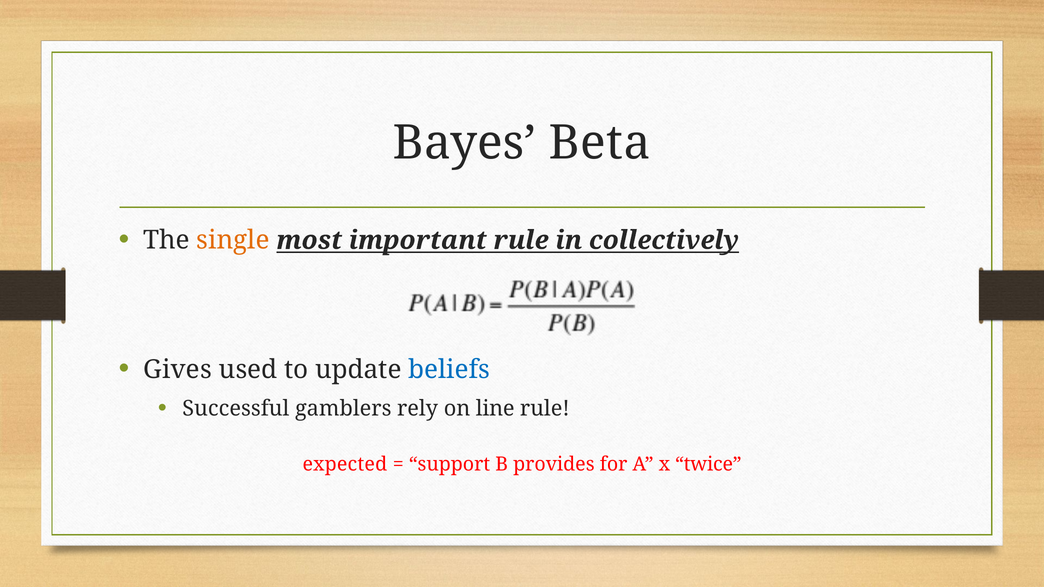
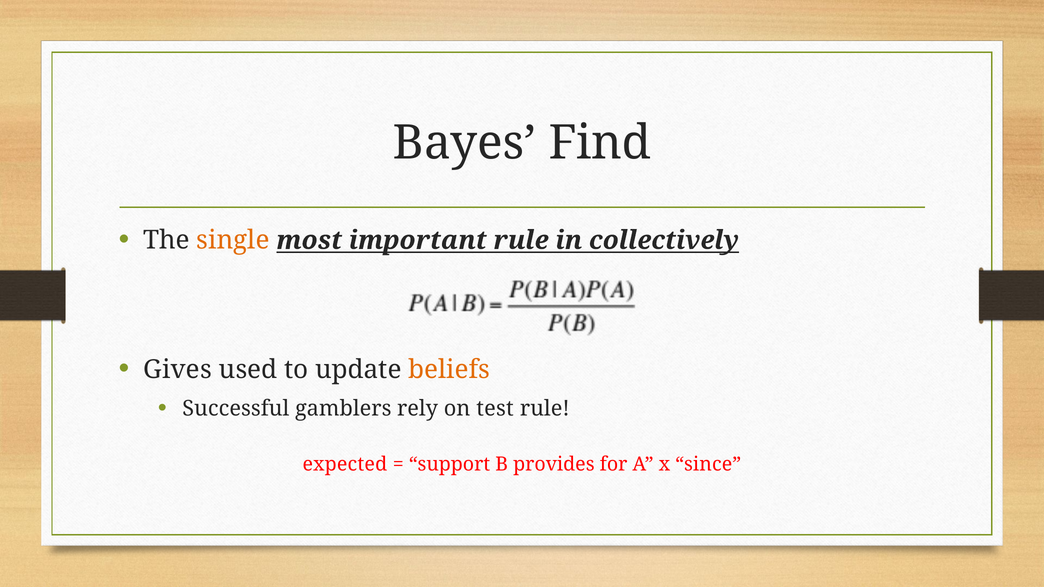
Beta: Beta -> Find (600, 143)
beliefs colour: blue -> orange (449, 370)
line: line -> test (495, 409)
twice: twice -> since (708, 465)
